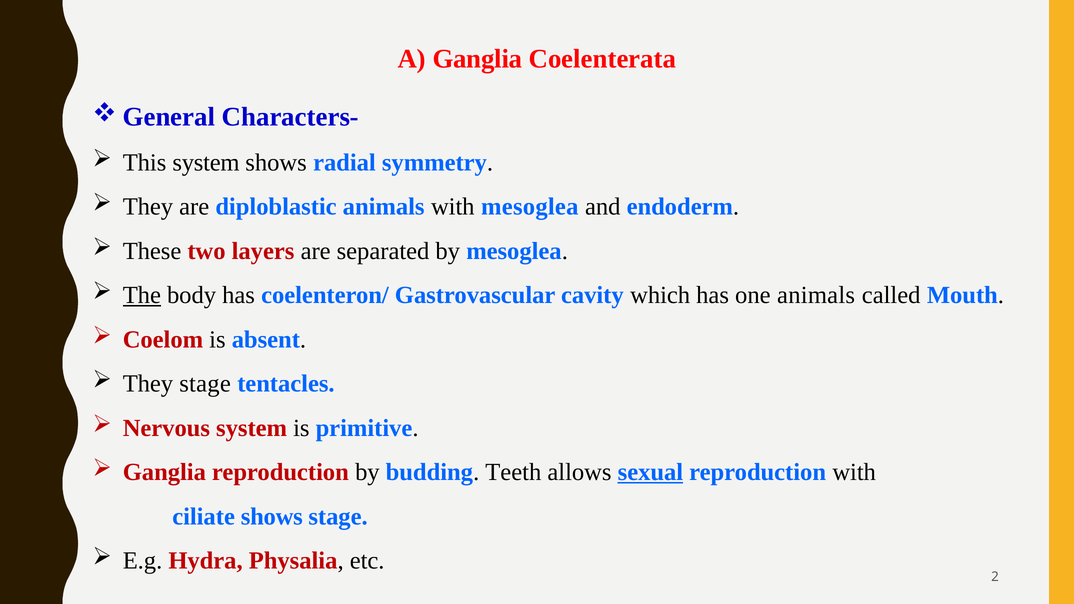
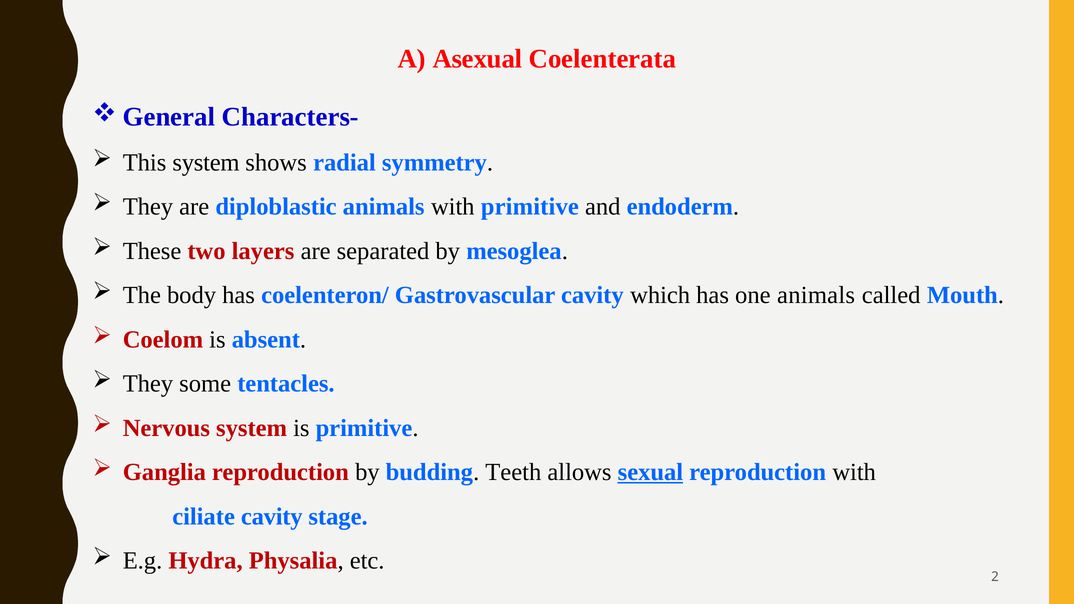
A Ganglia: Ganglia -> Asexual (477, 59)
with mesoglea: mesoglea -> primitive (530, 207)
The underline: present -> none (142, 295)
They stage: stage -> some (205, 384)
ciliate shows: shows -> cavity (272, 517)
